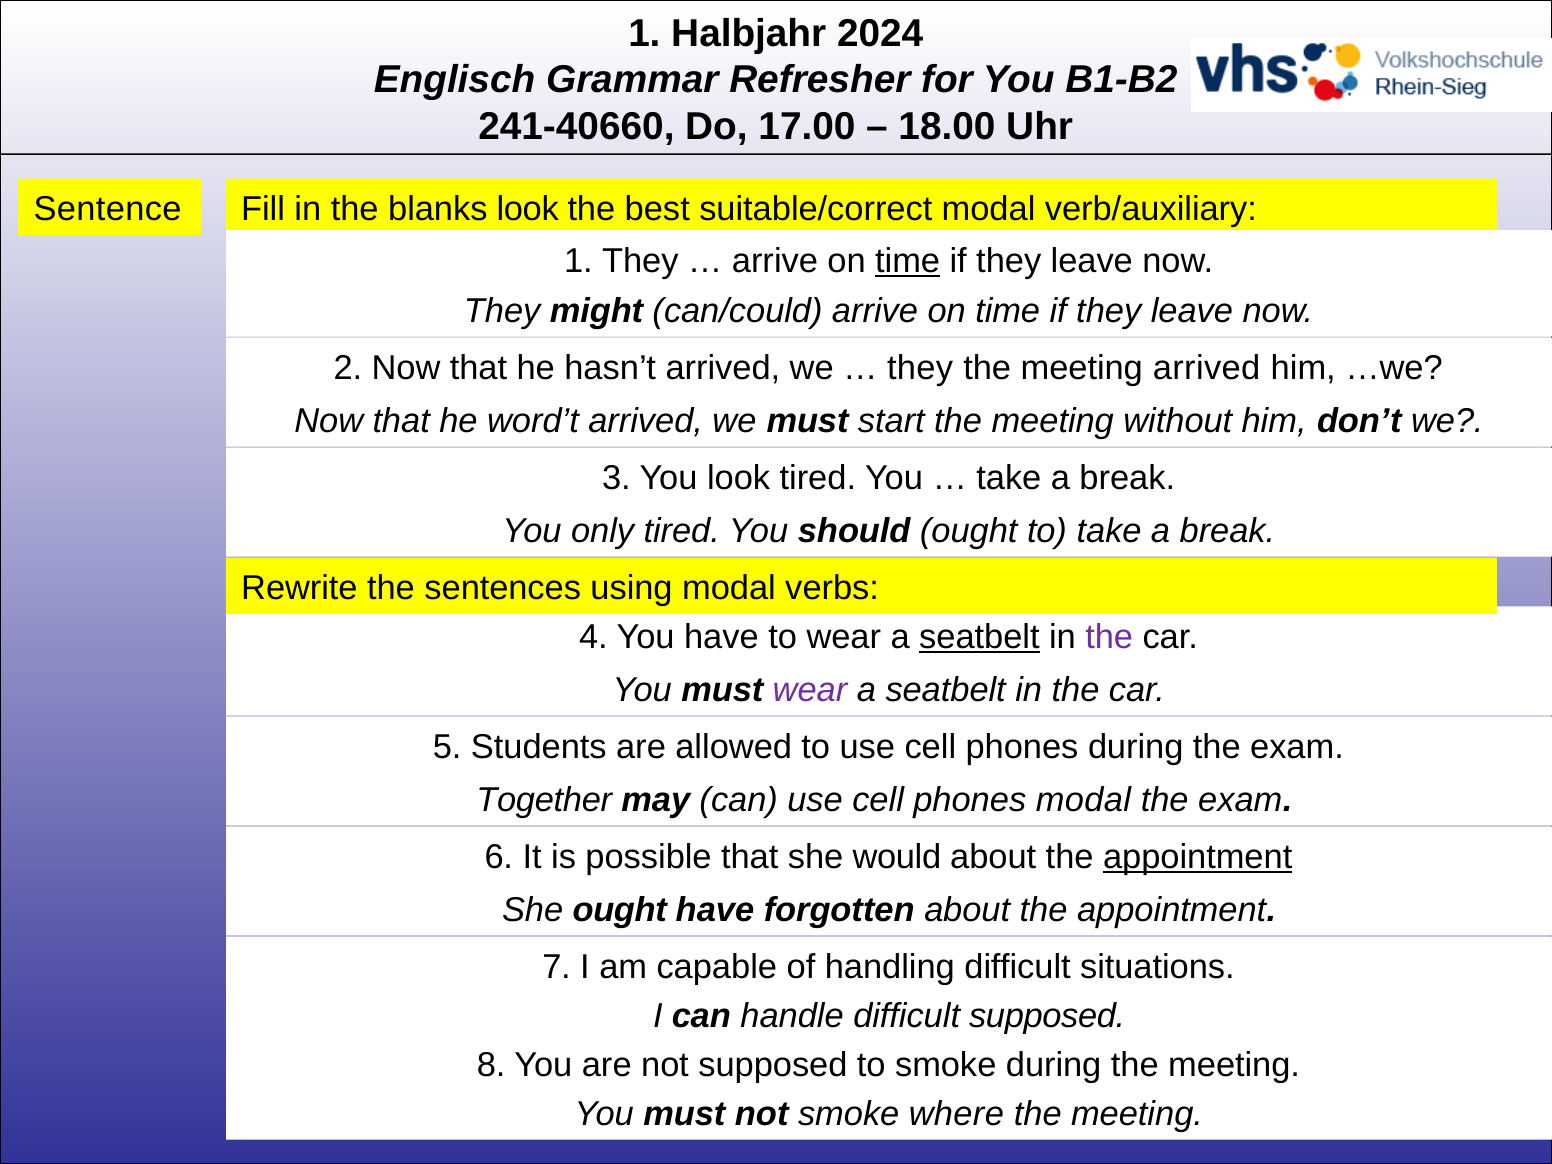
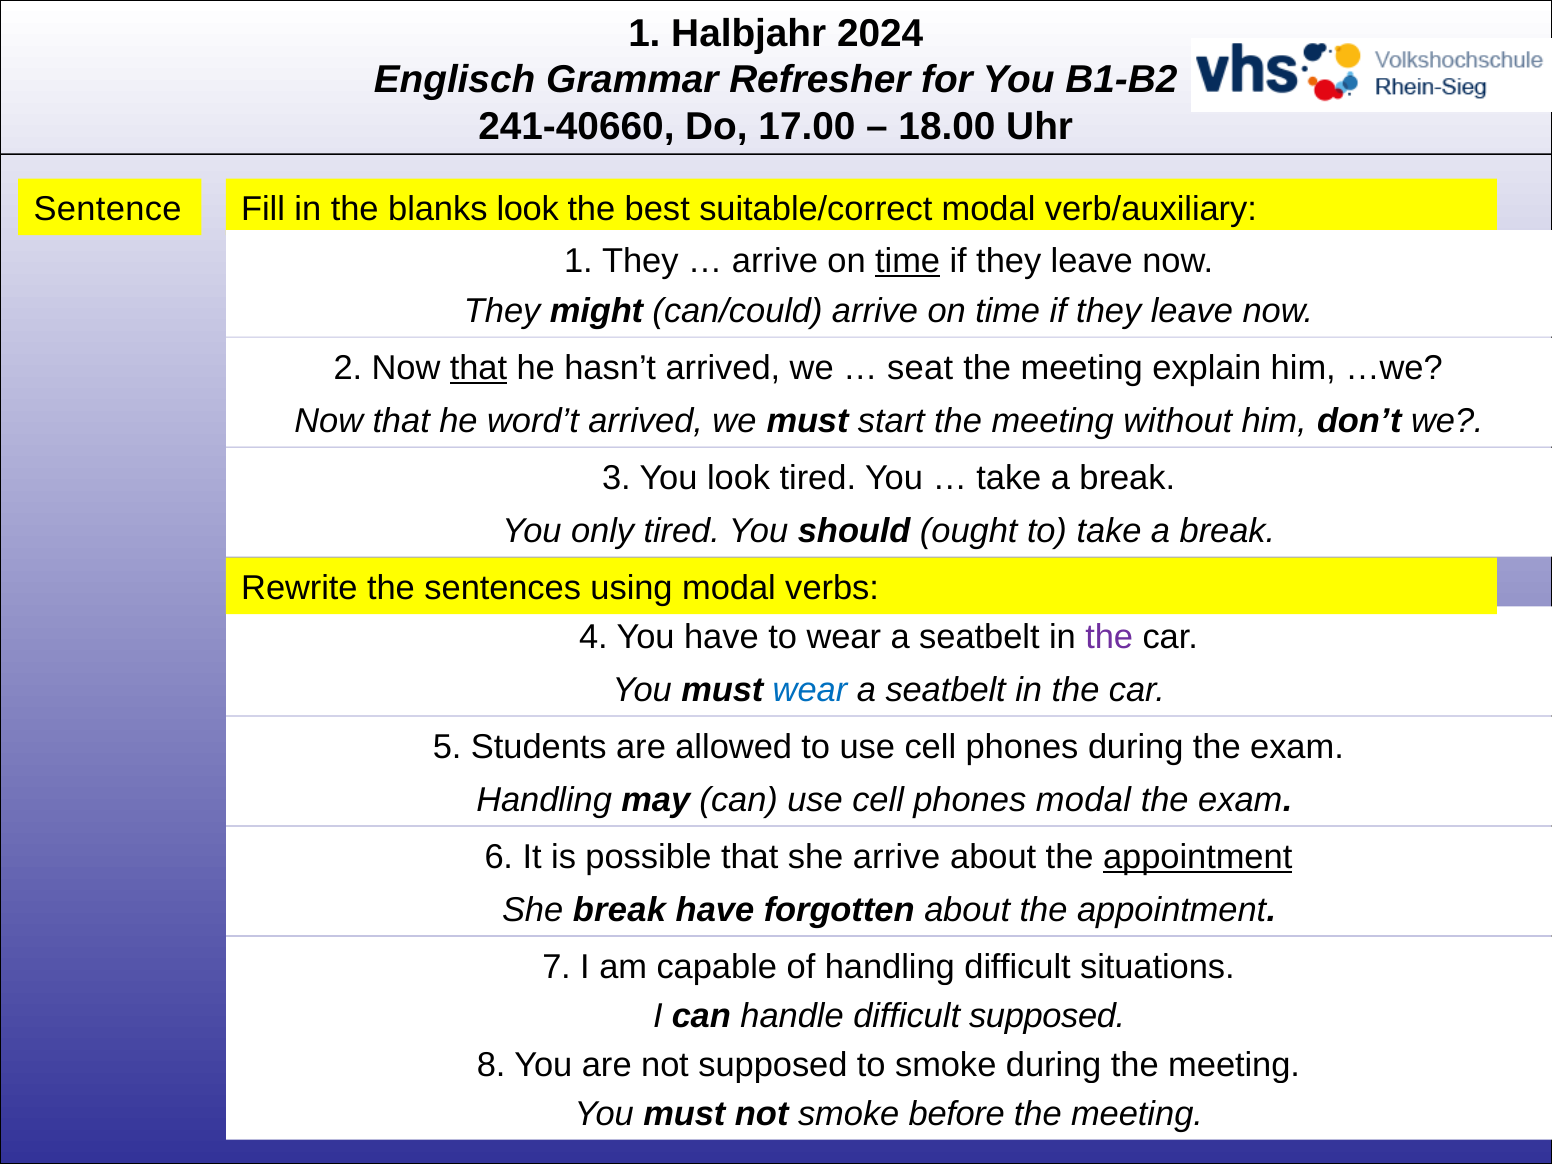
that underline: none -> present (479, 368)
they: they -> seat (920, 368)
meeting arrived: arrived -> explain (1207, 368)
seatbelt underline: present -> none (979, 637)
wear colour: purple -> blue (810, 690)
Together: Together -> Handling (544, 800)
she would: would -> arrive (897, 857)
She ought: ought -> break (619, 910)
where: where -> before (957, 1114)
